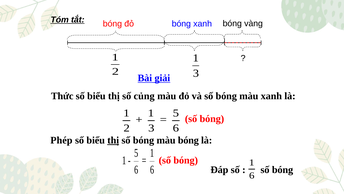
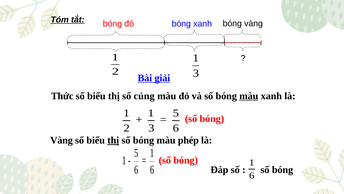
màu underline: none -> present (249, 96)
Phép: Phép -> Vàng (62, 140)
màu bóng: bóng -> phép (188, 140)
